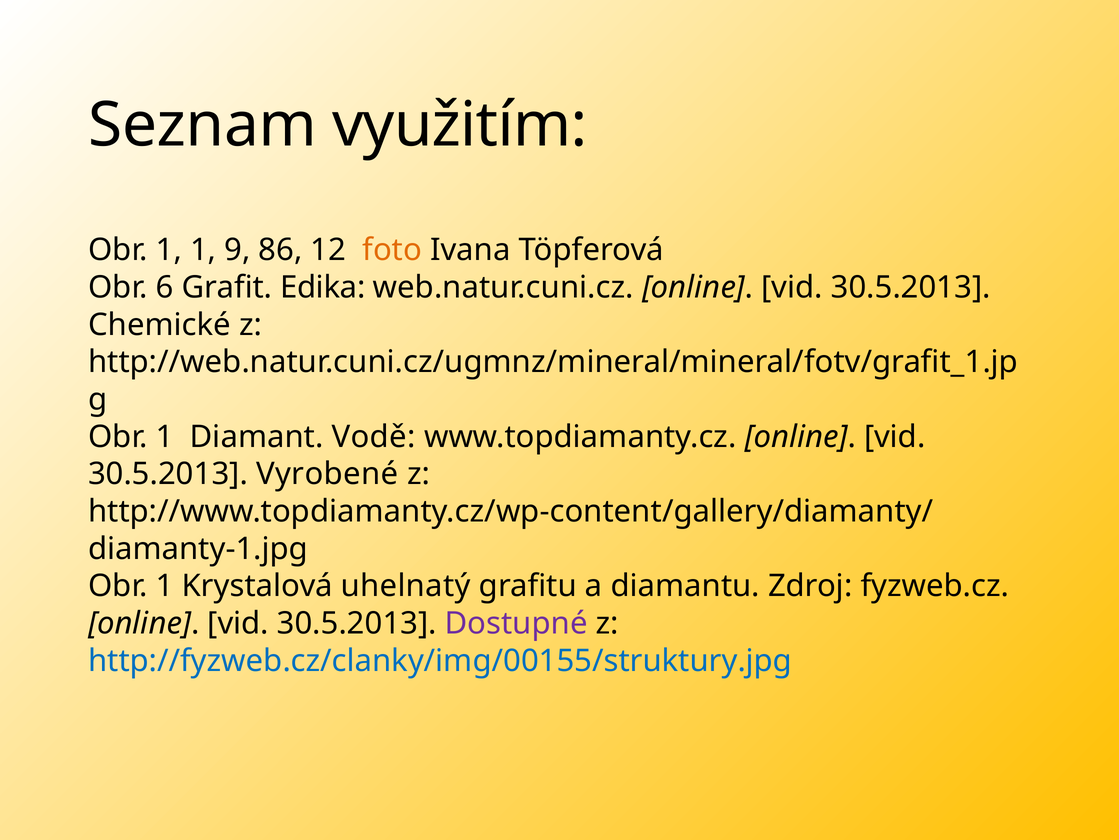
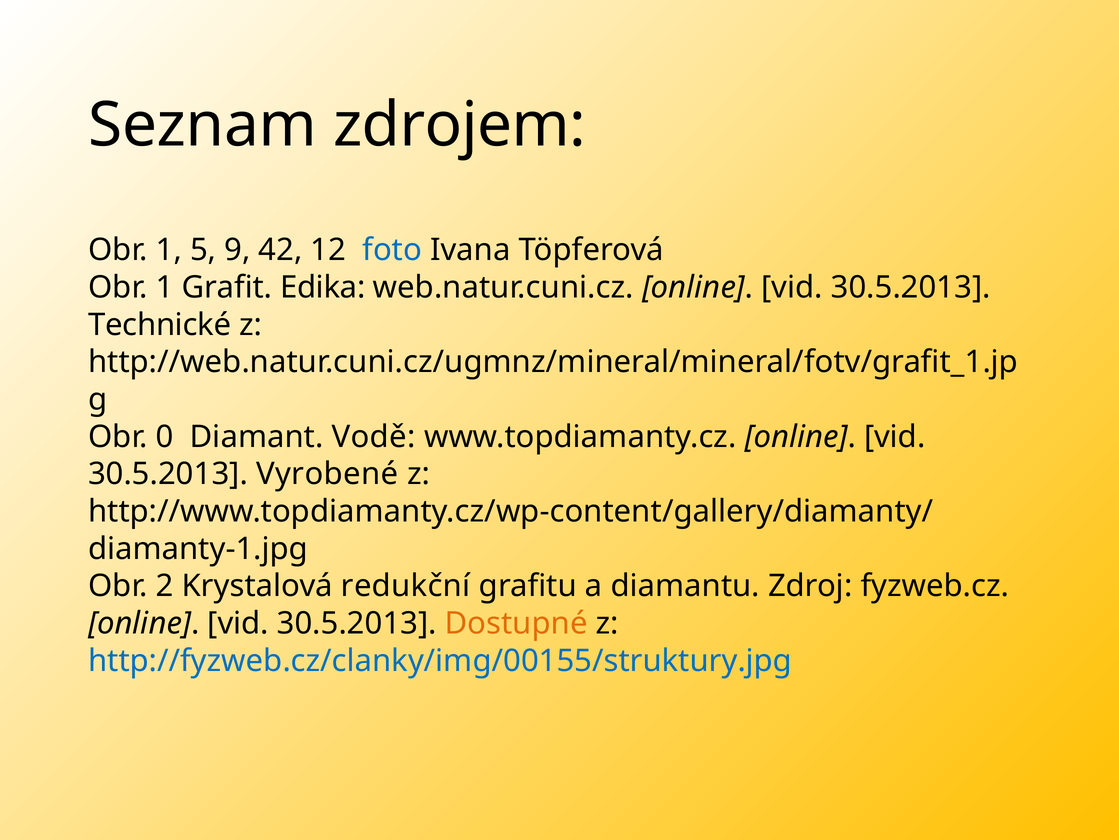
využitím: využitím -> zdrojem (460, 125)
1 1: 1 -> 5 (203, 250)
86: 86 -> 42 (280, 250)
foto colour: orange -> blue (392, 250)
6: 6 -> 1 (165, 287)
Chemické: Chemické -> Technické (160, 324)
1: 1 -> 0 (165, 436)
1: 1 -> 2 (165, 586)
uhelnatý: uhelnatý -> redukční (406, 586)
Dostupné colour: purple -> orange (516, 623)
